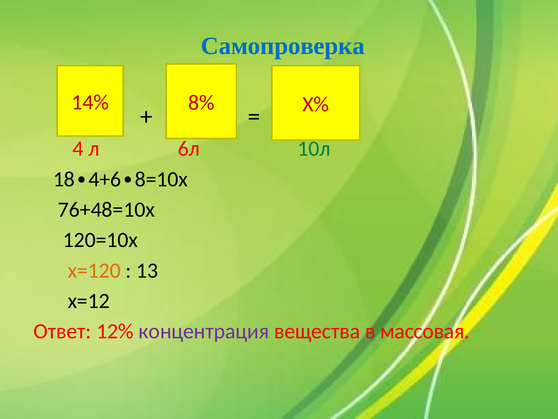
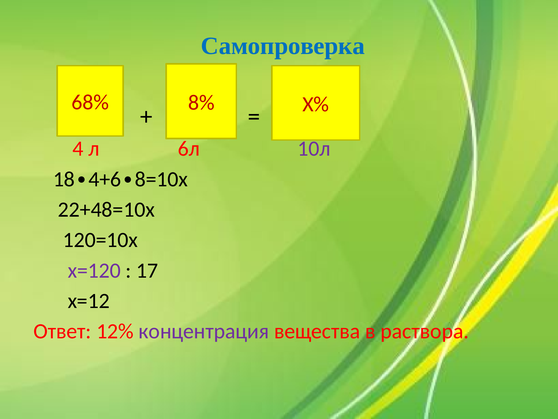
14%: 14% -> 68% (90, 102)
10л colour: green -> purple (314, 149)
76+48=10х: 76+48=10х -> 22+48=10х (106, 209)
х=120 colour: orange -> purple (94, 270)
13: 13 -> 17 (147, 270)
массовая: массовая -> раствора (425, 331)
